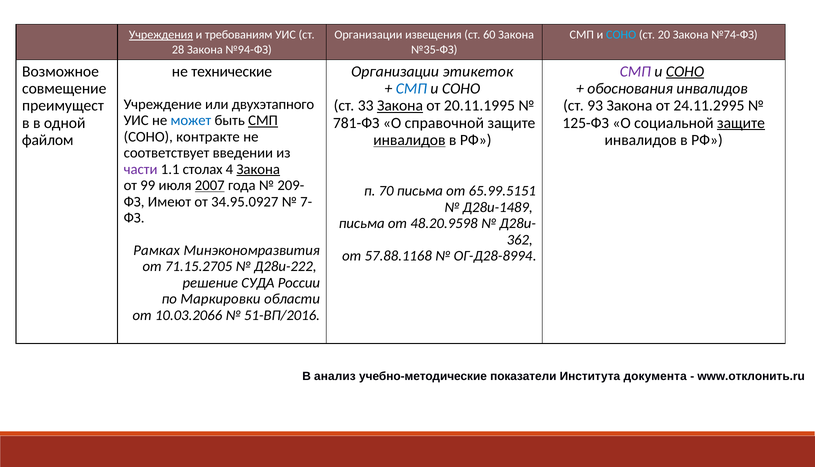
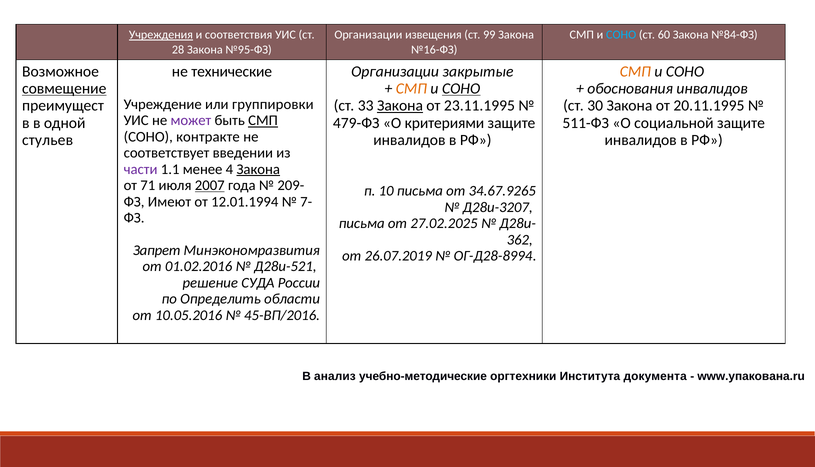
требованиям: требованиям -> соответствия (239, 35)
60: 60 -> 99 (489, 35)
20: 20 -> 60 (664, 35)
№74-ФЗ: №74-ФЗ -> №84-ФЗ (734, 35)
№94-ФЗ: №94-ФЗ -> №95-ФЗ (249, 49)
№35-ФЗ: №35-ФЗ -> №16-ФЗ (434, 49)
этикеток: этикеток -> закрытые (478, 71)
СМП colour: purple -> orange (635, 71)
СОНО underline: present -> none (685, 71)
совмещение underline: none -> present (64, 88)
СМП colour: blue -> orange (411, 88)
СОНО underline: none -> present (461, 88)
двухэтапного: двухэтапного -> группировки (273, 104)
20.11.1995: 20.11.1995 -> 23.11.1995 (479, 106)
93: 93 -> 30 (595, 106)
24.11.2995: 24.11.2995 -> 20.11.1995 (709, 106)
может colour: blue -> purple (191, 120)
781-ФЗ: 781-ФЗ -> 479-ФЗ (356, 123)
справочной: справочной -> критериями (444, 123)
125-ФЗ: 125-ФЗ -> 511-ФЗ (586, 123)
защите underline: present -> none (741, 123)
файлом: файлом -> стульев (48, 140)
инвалидов underline: present -> none (409, 140)
столах: столах -> менее (203, 169)
99: 99 -> 71 (148, 185)
70: 70 -> 10 (386, 191)
65.99.5151: 65.99.5151 -> 34.67.9265 (502, 191)
34.95.0927: 34.95.0927 -> 12.01.1994 (245, 201)
Д28и-1489: Д28и-1489 -> Д28и-3207 (498, 207)
48.20.9598: 48.20.9598 -> 27.02.2025 (444, 223)
Рамках: Рамках -> Запрет (157, 250)
57.88.1168: 57.88.1168 -> 26.07.2019 (398, 256)
71.15.2705: 71.15.2705 -> 01.02.2016 (199, 266)
Д28и-222: Д28и-222 -> Д28и-521 (285, 266)
Маркировки: Маркировки -> Определить (221, 299)
10.03.2066: 10.03.2066 -> 10.05.2016 (189, 315)
51-ВП/2016: 51-ВП/2016 -> 45-ВП/2016 (282, 315)
показатели: показатели -> оргтехники (523, 376)
www.отклонить.ru: www.отклонить.ru -> www.упакована.ru (751, 376)
